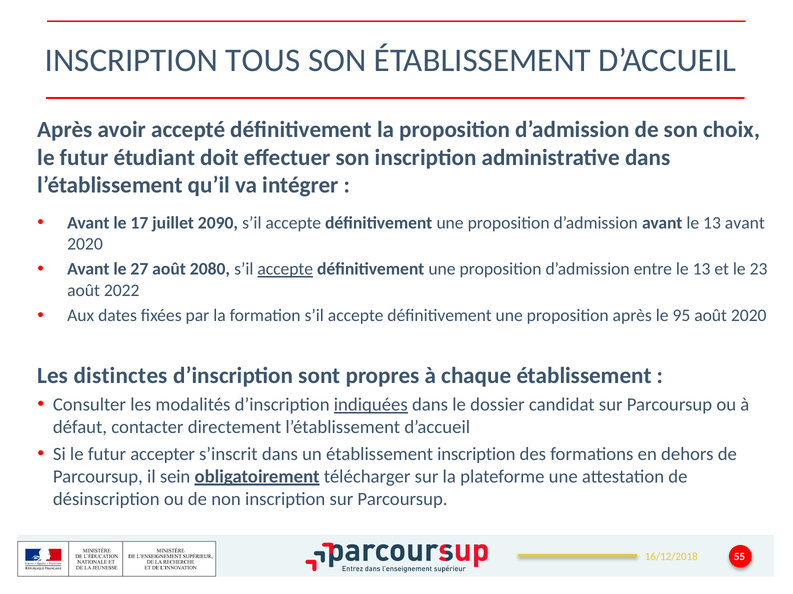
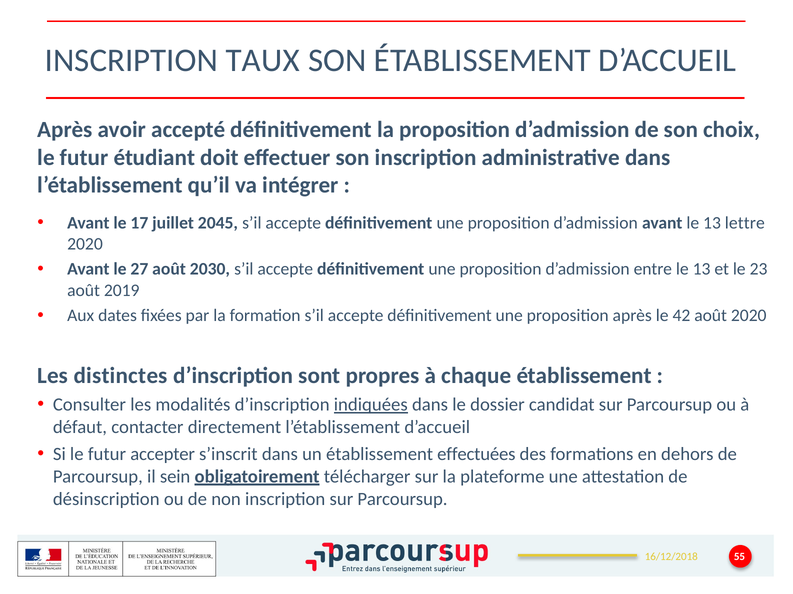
TOUS: TOUS -> TAUX (263, 61)
2090: 2090 -> 2045 (218, 223)
13 avant: avant -> lettre (745, 223)
2080: 2080 -> 2030 (210, 270)
accepte underline: present -> none (285, 270)
2022: 2022 -> 2019 (122, 291)
95: 95 -> 42 (681, 316)
établissement inscription: inscription -> effectuées (476, 455)
